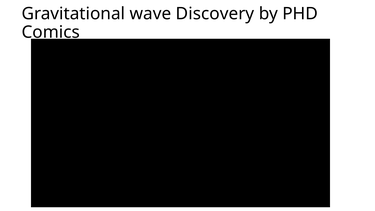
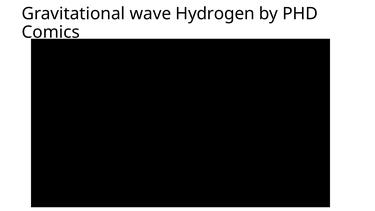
Discovery: Discovery -> Hydrogen (215, 14)
